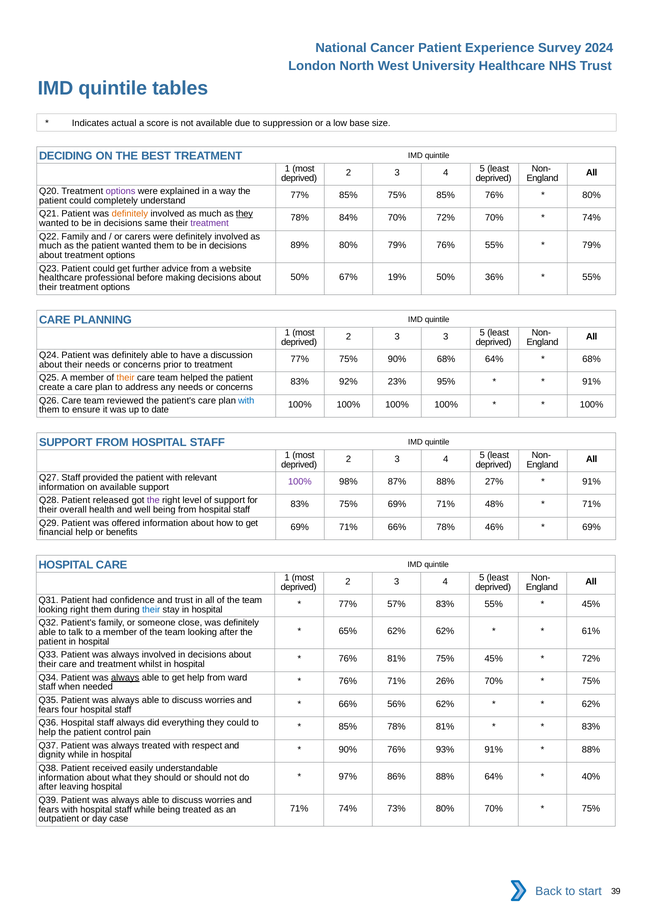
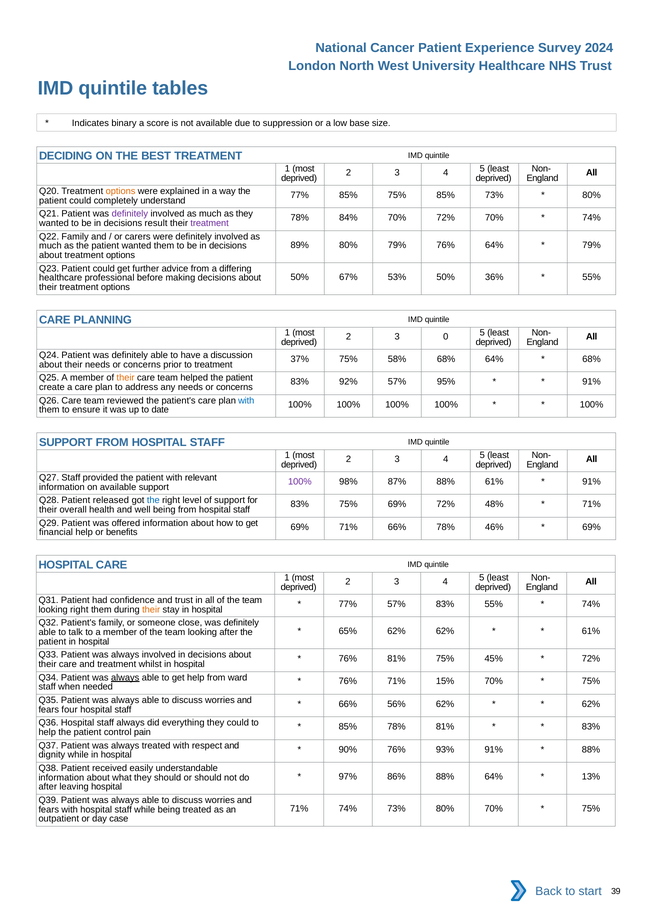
actual: actual -> binary (124, 123)
options colour: purple -> orange (121, 191)
85% 76%: 76% -> 73% (494, 195)
definitely colour: orange -> purple (130, 214)
they underline: present -> none (244, 214)
same: same -> result (156, 223)
76% 55%: 55% -> 64% (494, 245)
website: website -> differing (235, 269)
19%: 19% -> 53% (397, 277)
3 3: 3 -> 0 (446, 337)
77%: 77% -> 37% (300, 359)
75% 90%: 90% -> 58% (397, 359)
92% 23%: 23% -> 57% (397, 382)
88% 27%: 27% -> 61% (494, 482)
the colour: purple -> blue (153, 500)
75% 69% 71%: 71% -> 72% (446, 504)
45%: 45% -> 74% (591, 604)
their colour: blue -> orange (151, 610)
26%: 26% -> 15% (445, 682)
40%: 40% -> 13% (591, 777)
